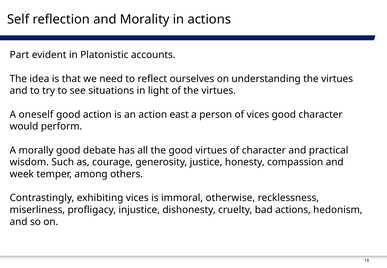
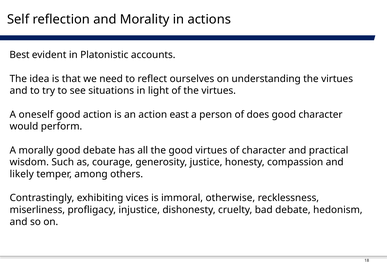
Part: Part -> Best (20, 55)
of vices: vices -> does (258, 114)
week: week -> likely (22, 174)
bad actions: actions -> debate (293, 210)
